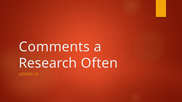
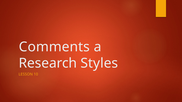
Often: Often -> Styles (99, 63)
